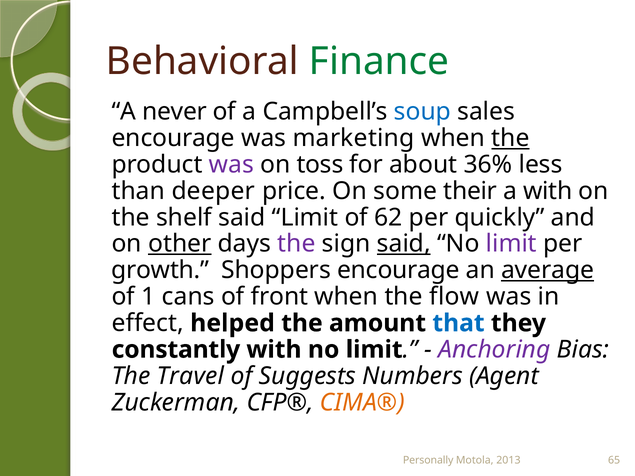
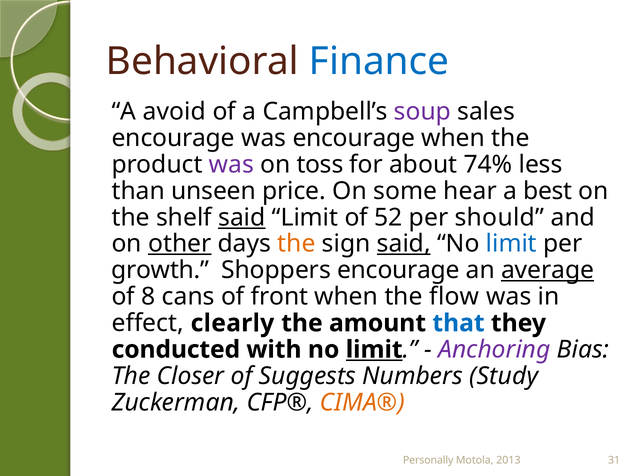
Finance colour: green -> blue (379, 61)
never: never -> avoid (174, 112)
soup colour: blue -> purple (422, 112)
was marketing: marketing -> encourage (354, 138)
the underline: present -> none (510, 138)
36%: 36% -> 74% (488, 165)
deeper: deeper -> unseen (214, 191)
their: their -> hear (470, 191)
a with: with -> best (548, 191)
said underline: none -> present (242, 218)
62: 62 -> 52 (388, 218)
quickly: quickly -> should (499, 218)
the colour: purple -> orange (296, 244)
limit colour: purple -> blue (511, 244)
1: 1 -> 8 (148, 297)
helped: helped -> clearly (232, 323)
constantly: constantly -> conducted (176, 350)
limit underline: none -> present (374, 350)
Travel: Travel -> Closer (191, 376)
Agent: Agent -> Study (504, 376)
65: 65 -> 31 (614, 460)
